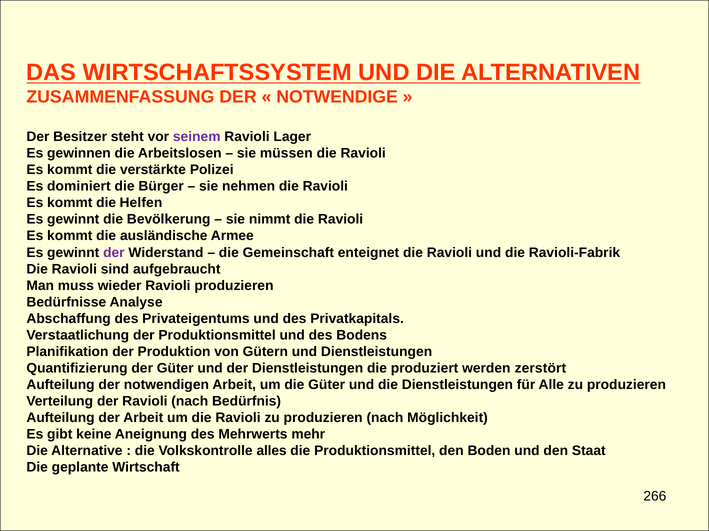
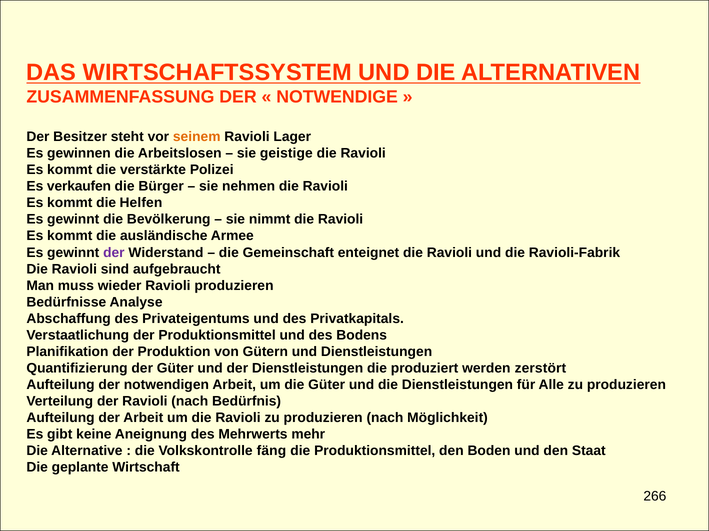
seinem colour: purple -> orange (197, 137)
müssen: müssen -> geistige (286, 154)
dominiert: dominiert -> verkaufen (79, 187)
alles: alles -> fäng (271, 451)
